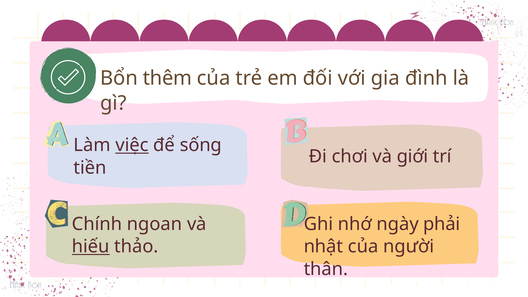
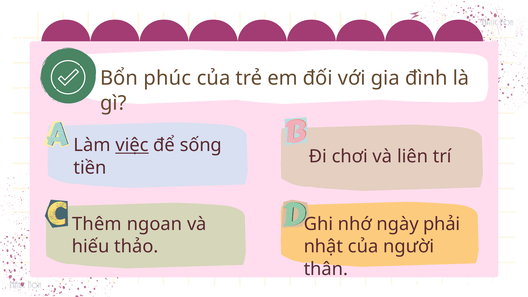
thêm: thêm -> phúc (167, 78)
giới: giới -> liên (413, 157)
Chính: Chính -> Thêm (97, 224)
hiếu underline: present -> none (91, 247)
